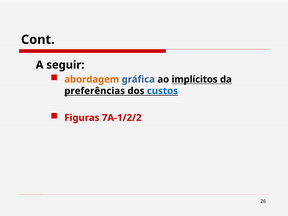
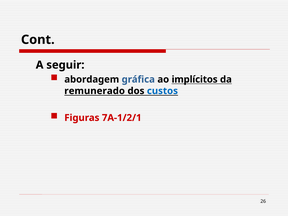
abordagem colour: orange -> black (92, 79)
preferências: preferências -> remunerado (95, 91)
7A-1/2/2: 7A-1/2/2 -> 7A-1/2/1 (122, 118)
